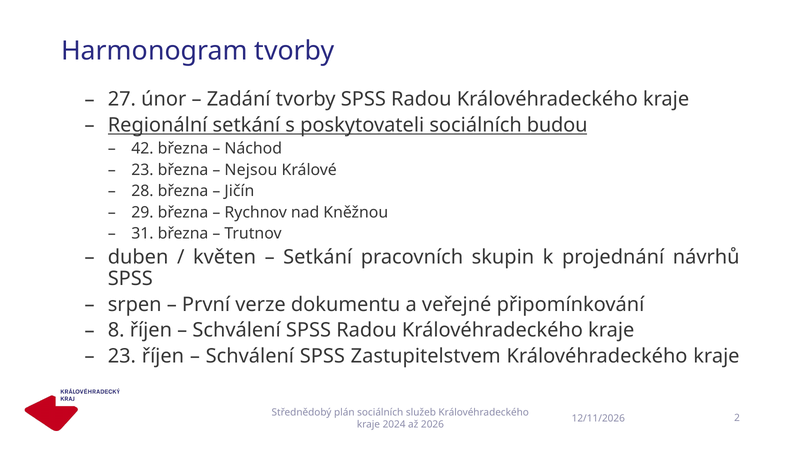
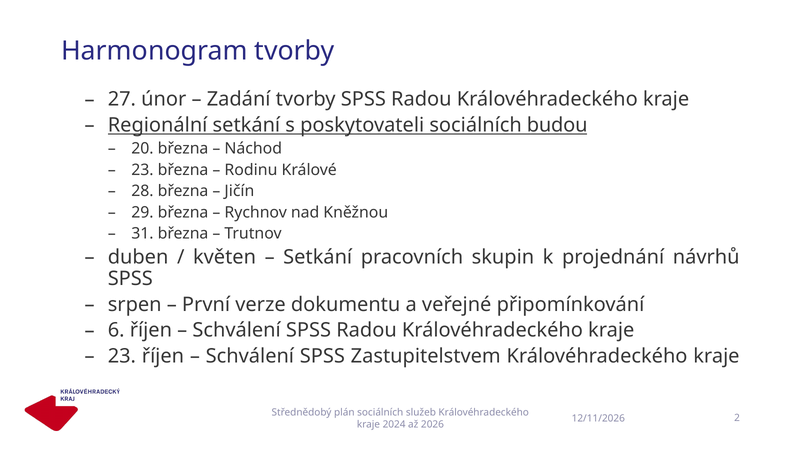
42: 42 -> 20 (142, 149)
Nejsou: Nejsou -> Rodinu (251, 170)
8: 8 -> 6 (116, 331)
